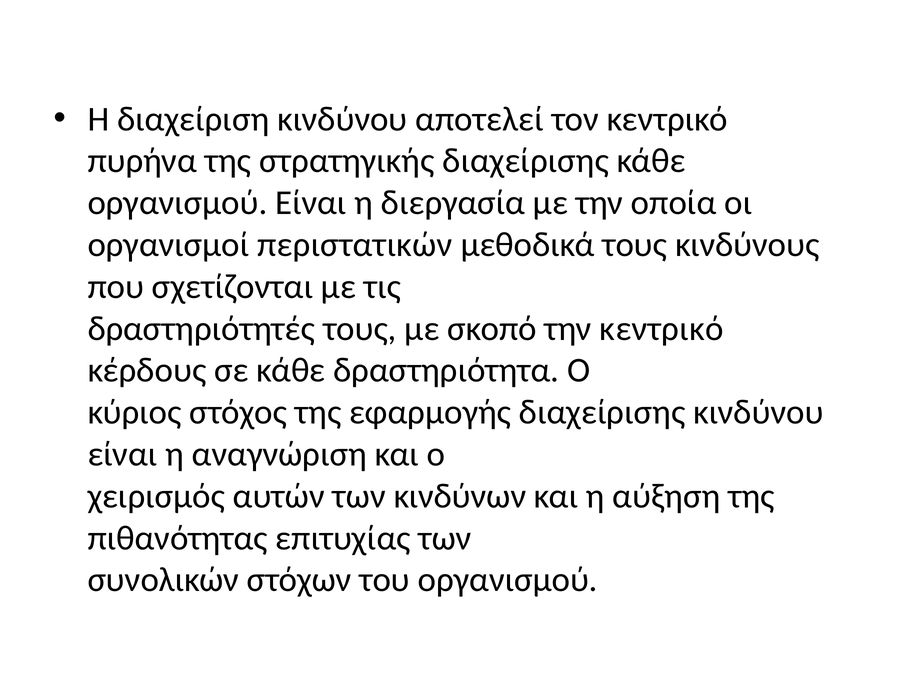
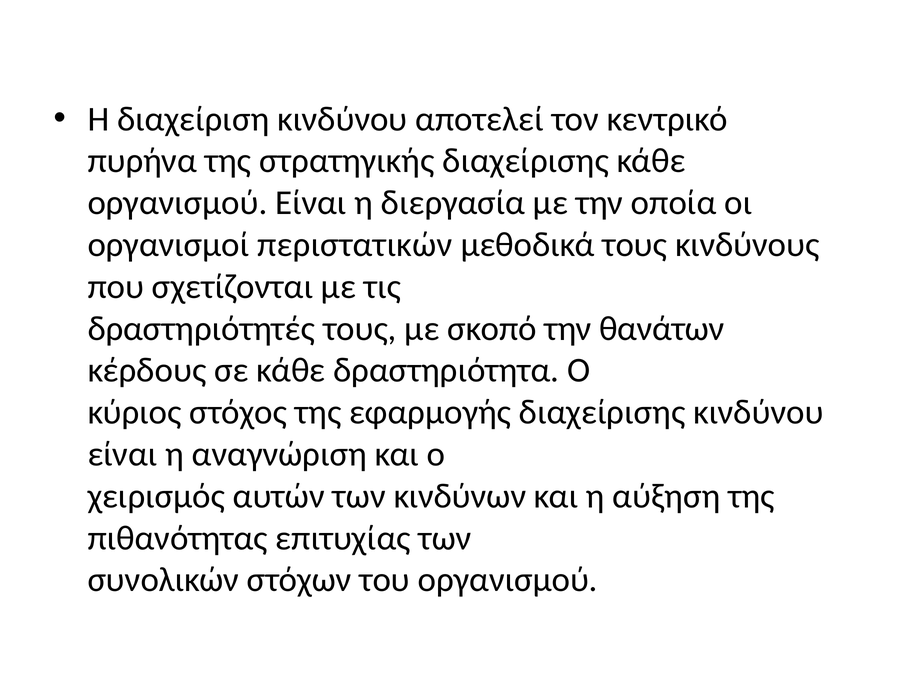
την κεντρικό: κεντρικό -> θανάτων (662, 329)
